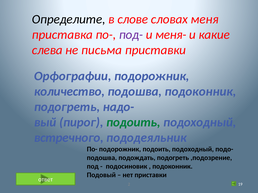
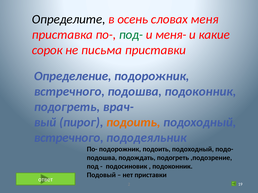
слове: слове -> осень (133, 19)
под- colour: purple -> green (131, 35)
слева: слева -> сорок (47, 50)
Орфографии: Орфографии -> Определение (73, 76)
количество: количество -> встречного (69, 92)
надо-: надо- -> врач- (118, 107)
подоить colour: green -> orange (133, 123)
